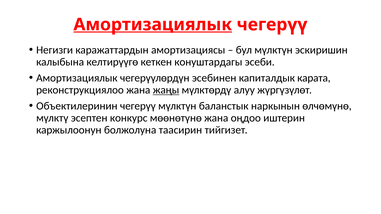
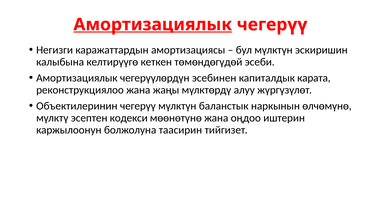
конуштардагы: конуштардагы -> төмөндөгүдөй (208, 62)
жаңы underline: present -> none (166, 90)
конкурс: конкурс -> кодекси (129, 118)
